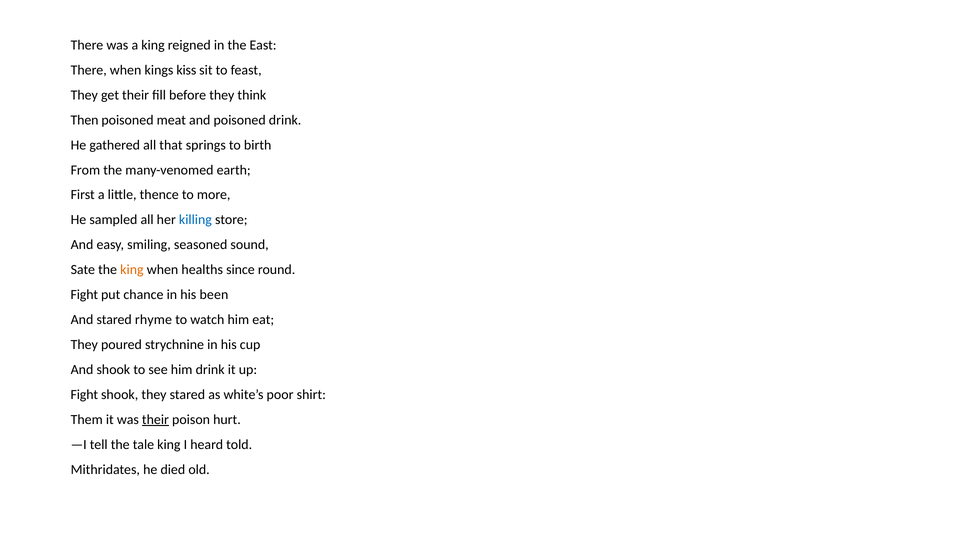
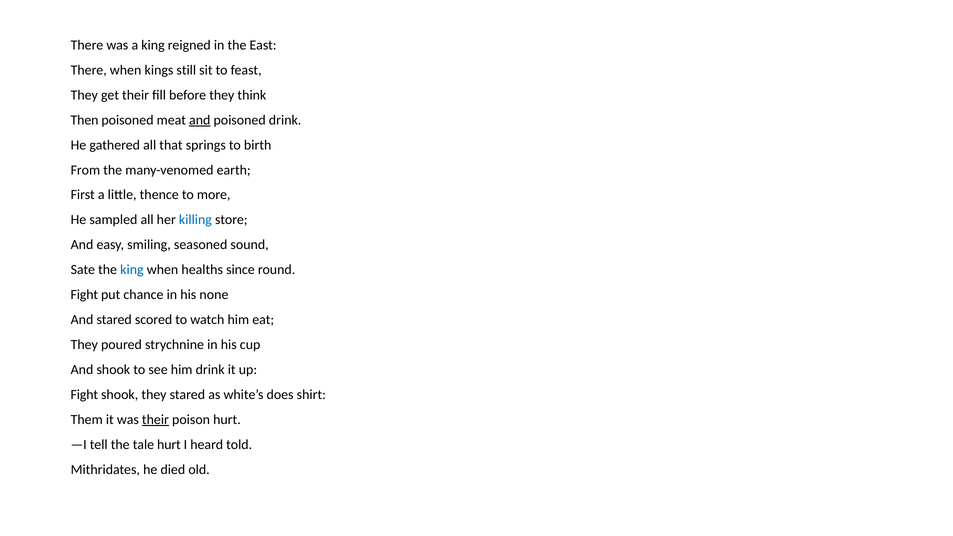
kiss: kiss -> still (186, 70)
and underline: none -> present (200, 120)
king colour: orange -> blue (132, 270)
been: been -> none (214, 295)
rhyme: rhyme -> scored (154, 320)
poor: poor -> does (280, 395)
tale king: king -> hurt (169, 445)
